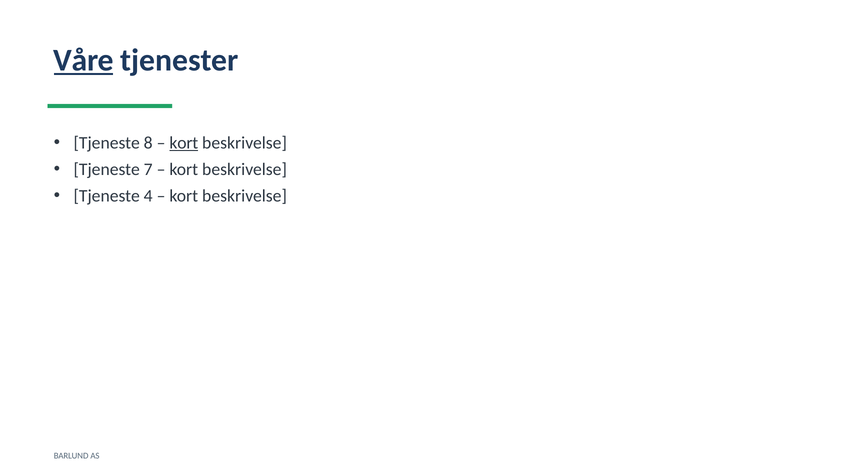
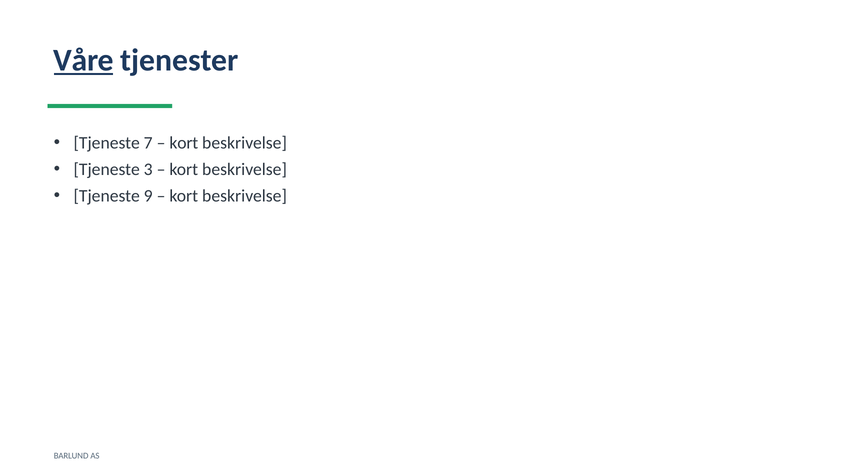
8: 8 -> 7 (148, 143)
kort underline: present -> none (184, 143)
7: 7 -> 3 (148, 170)
4: 4 -> 9 (148, 196)
